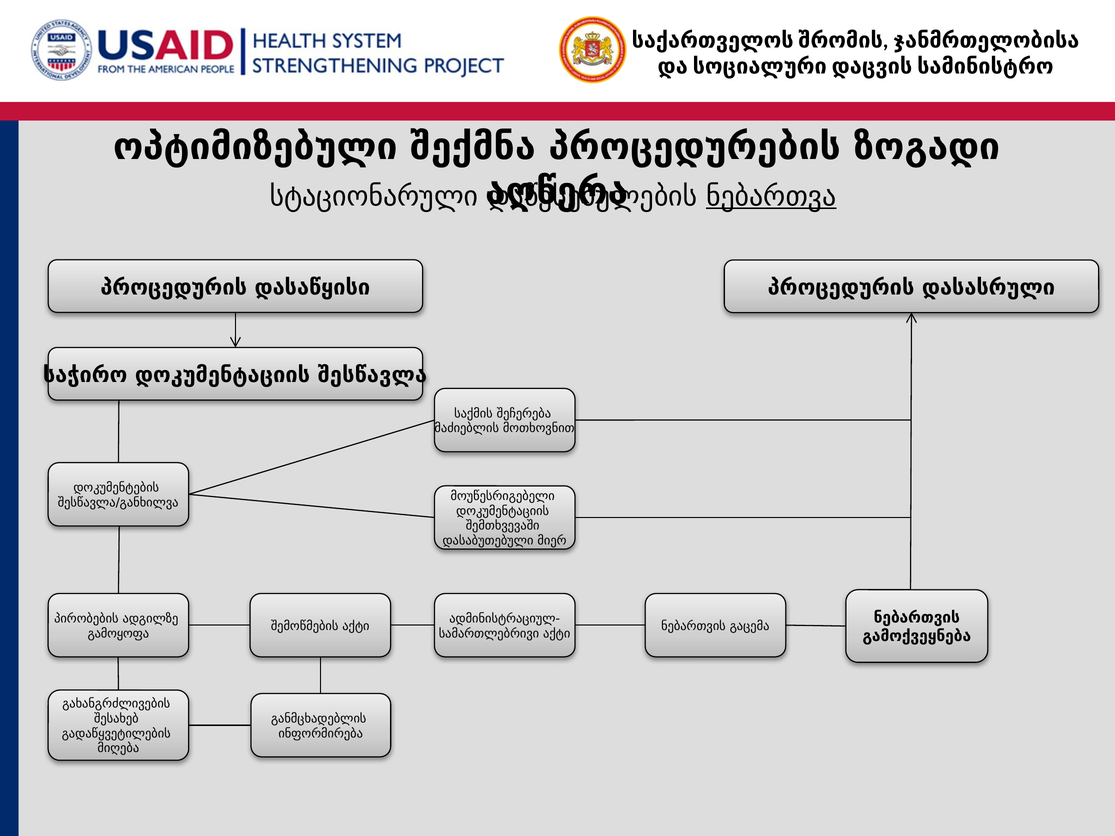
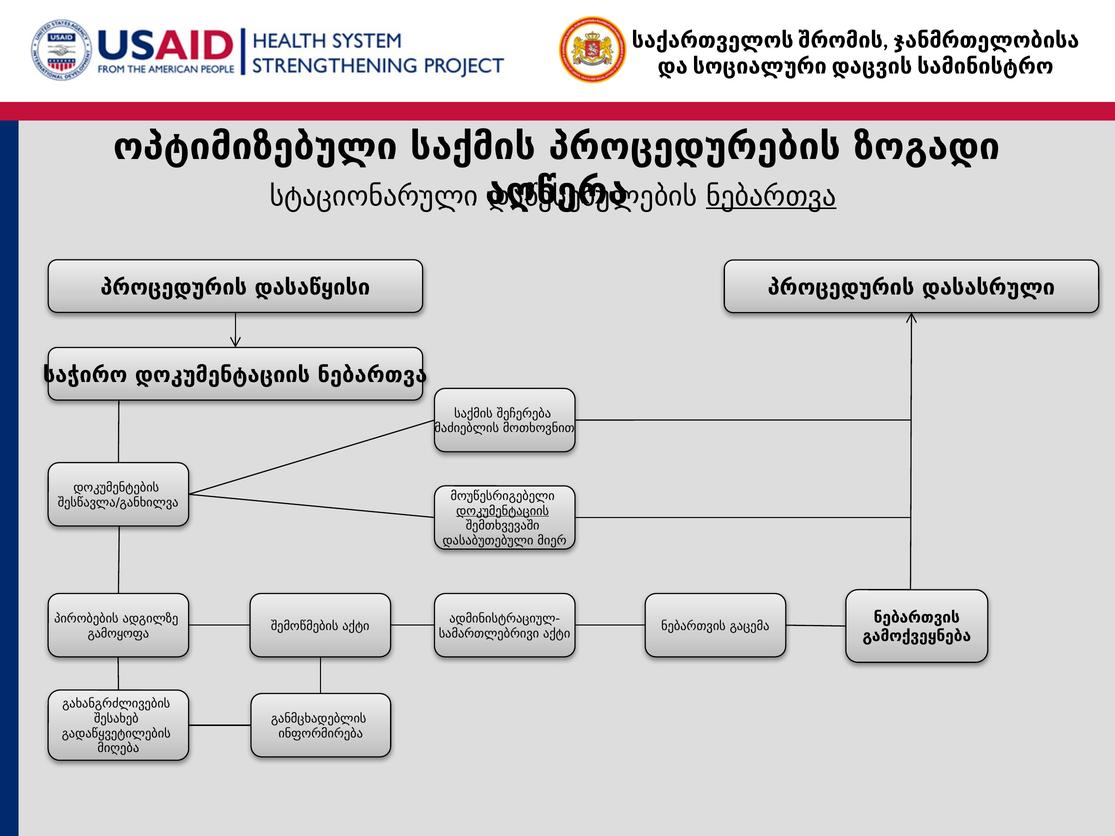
ოპტიმიზებული შექმნა: შექმნა -> საქმის (473, 147)
დოკუმენტაციის შესწავლა: შესწავლა -> ნებართვა (372, 375)
დოკუმენტაციის underline: none -> present (503, 511)
